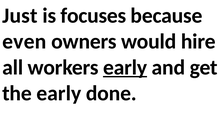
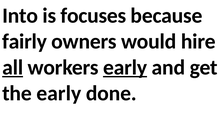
Just: Just -> Into (20, 16)
even: even -> fairly (25, 41)
all underline: none -> present (13, 67)
